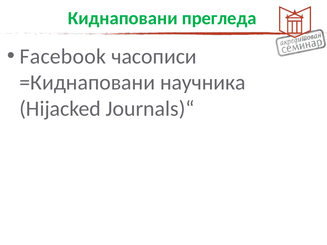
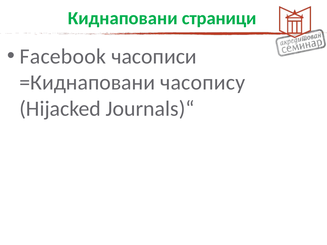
прегледа: прегледа -> страници (219, 18)
научника: научника -> часопису (203, 83)
